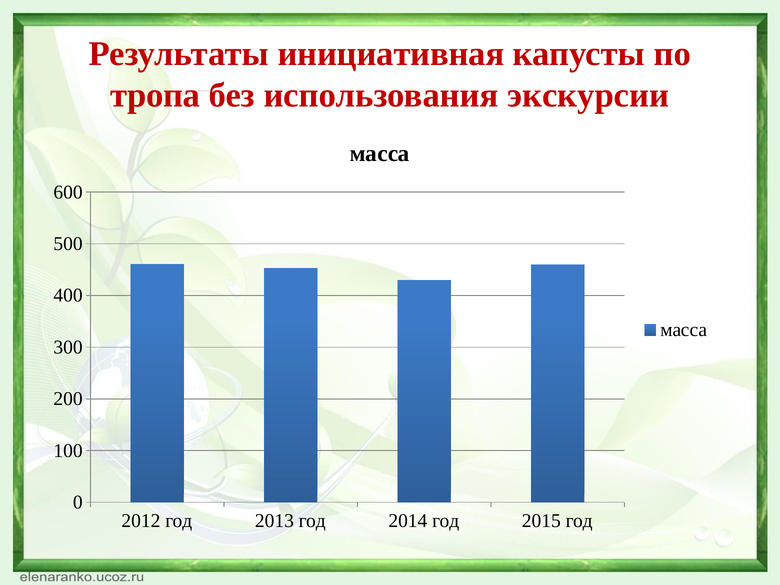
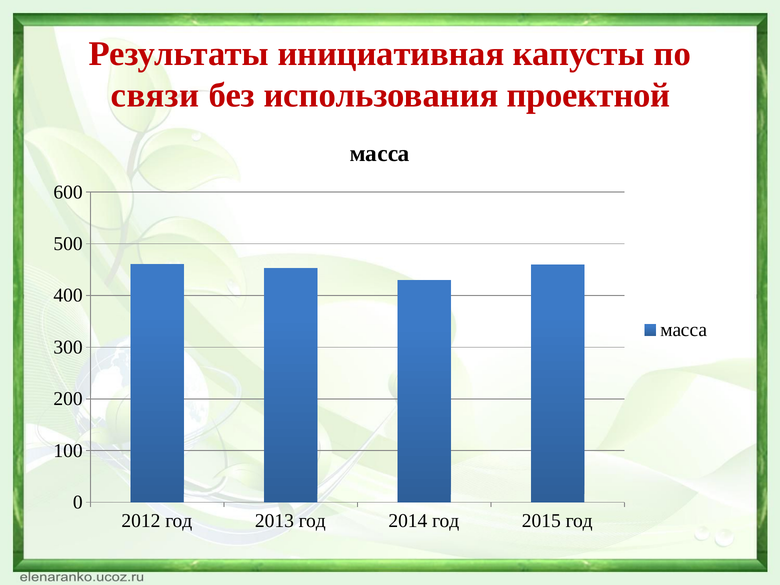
тропа: тропа -> связи (155, 95)
экскурсии: экскурсии -> проектной (588, 95)
